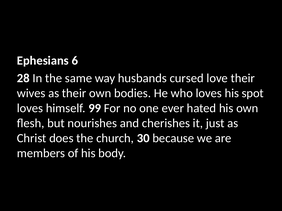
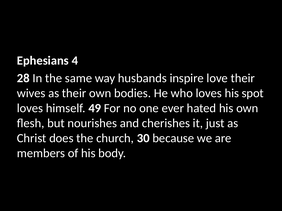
6: 6 -> 4 (75, 61)
cursed: cursed -> inspire (187, 78)
99: 99 -> 49 (95, 108)
